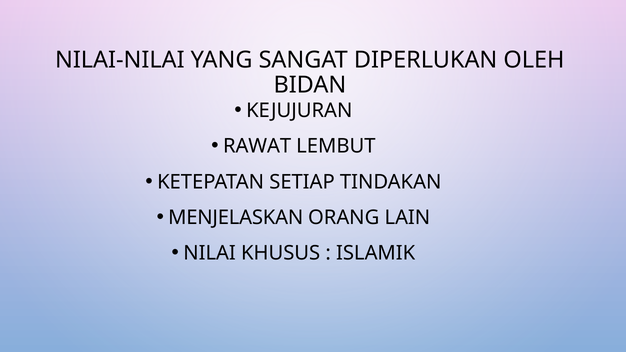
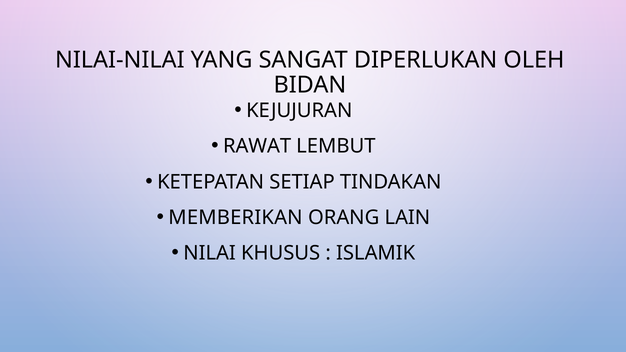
MENJELASKAN: MENJELASKAN -> MEMBERIKAN (235, 218)
